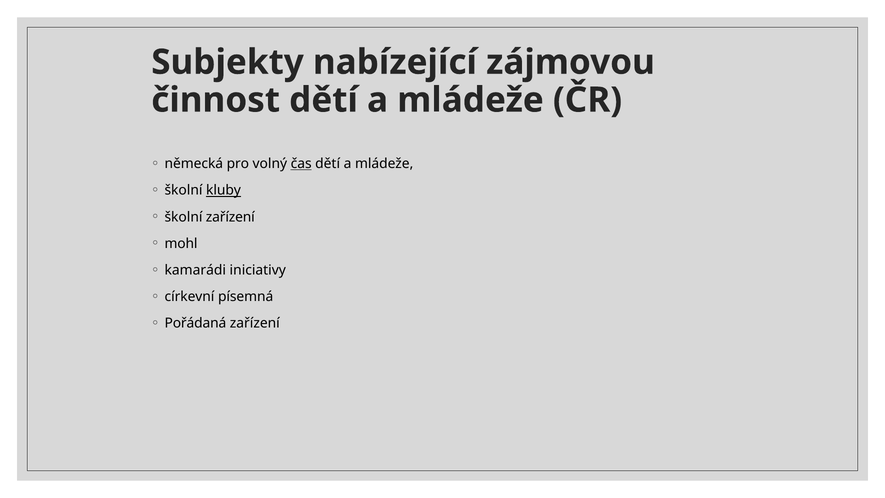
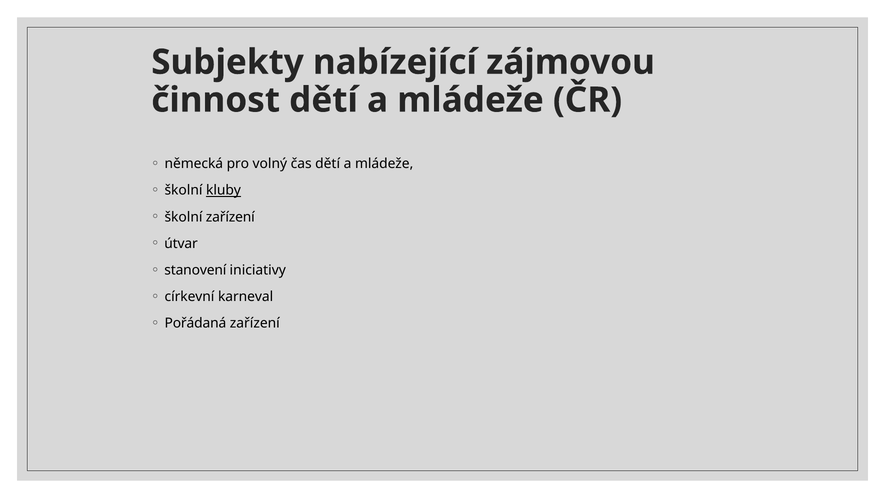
čas underline: present -> none (301, 164)
mohl: mohl -> útvar (181, 243)
kamarádi: kamarádi -> stanovení (195, 270)
písemná: písemná -> karneval (246, 297)
